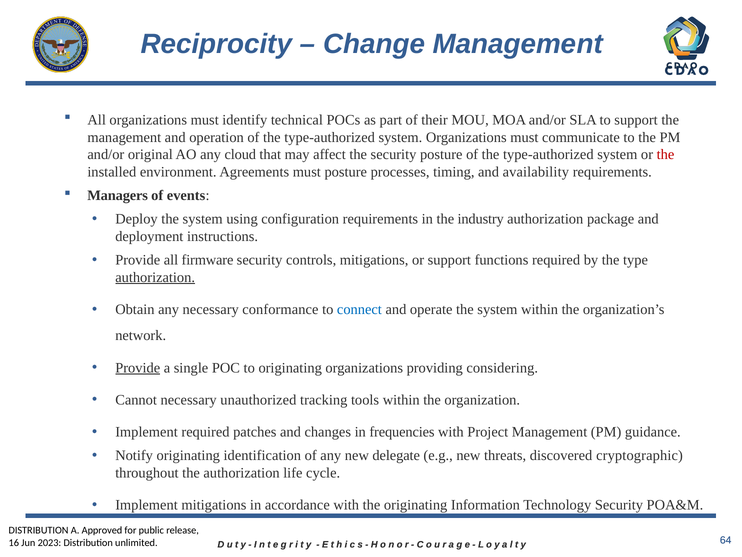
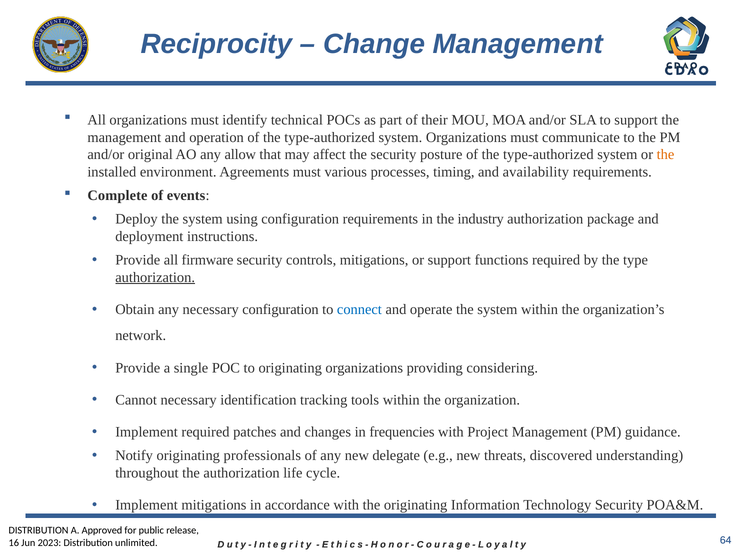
cloud: cloud -> allow (240, 155)
the colour: red -> orange (665, 155)
must posture: posture -> various (346, 172)
Managers: Managers -> Complete (117, 195)
necessary conformance: conformance -> configuration (280, 309)
Provide underline: present -> none (138, 367)
unauthorized: unauthorized -> identification (258, 400)
identification: identification -> professionals (262, 455)
cryptographic: cryptographic -> understanding (640, 455)
